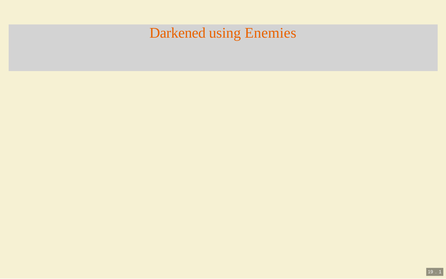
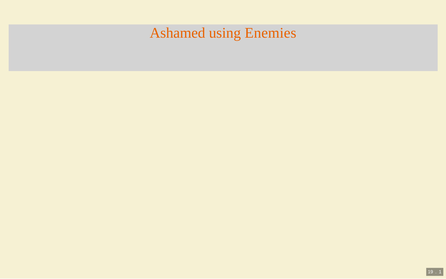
Darkened: Darkened -> Ashamed (177, 33)
